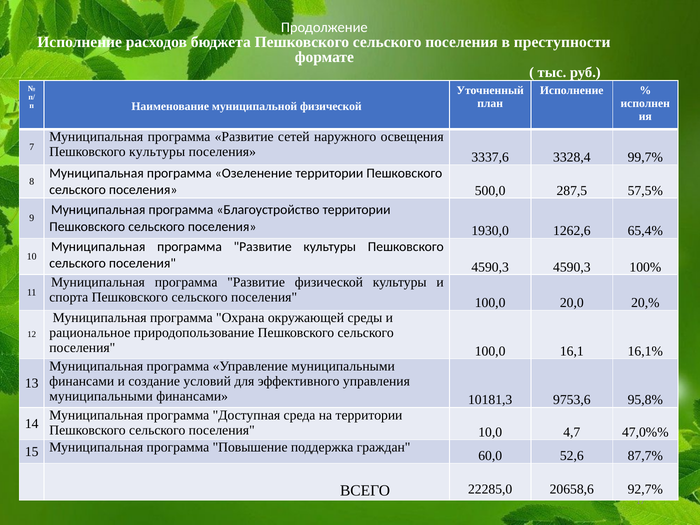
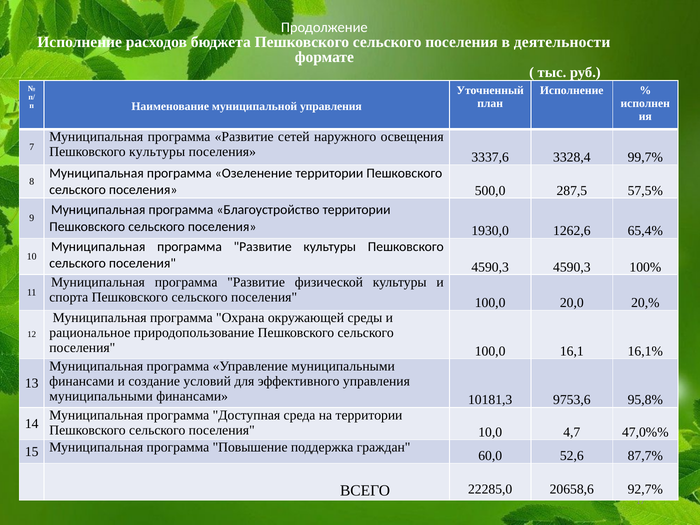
преступности: преступности -> деятельности (562, 42)
муниципальной физической: физической -> управления (331, 107)
